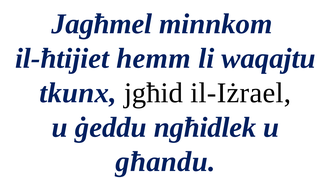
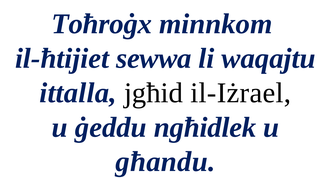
Jagħmel: Jagħmel -> Toħroġx (102, 24)
hemm: hemm -> sewwa (154, 58)
tkunx: tkunx -> ittalla (78, 93)
